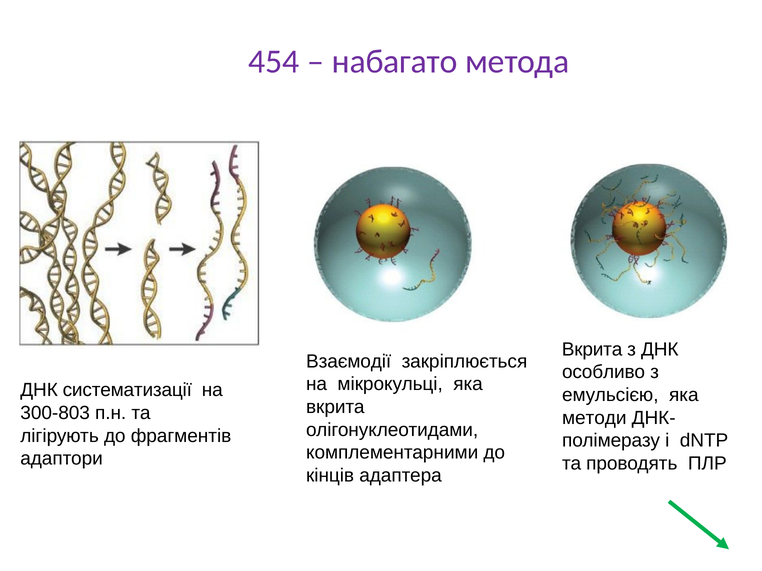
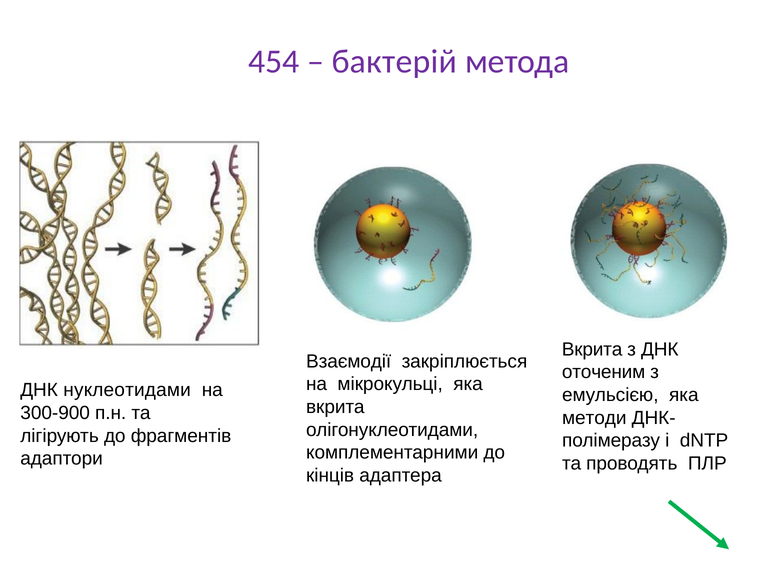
набагато: набагато -> бактерій (394, 62)
особливо: особливо -> оточеним (604, 372)
систематизації: систематизації -> нуклеотидами (127, 390)
300-803: 300-803 -> 300-900 (55, 413)
